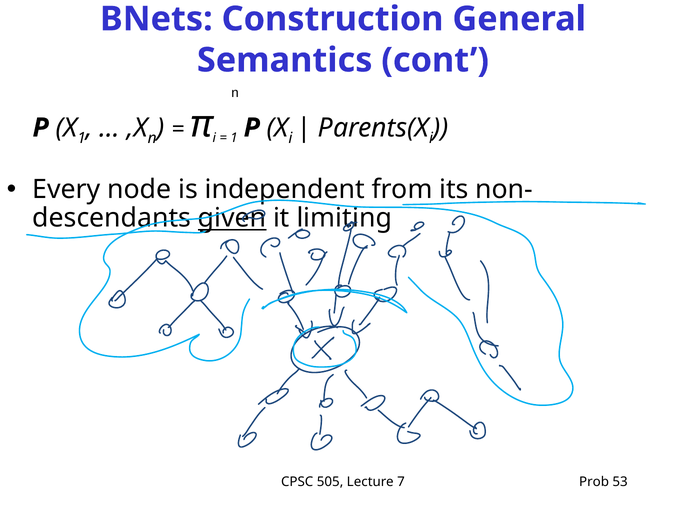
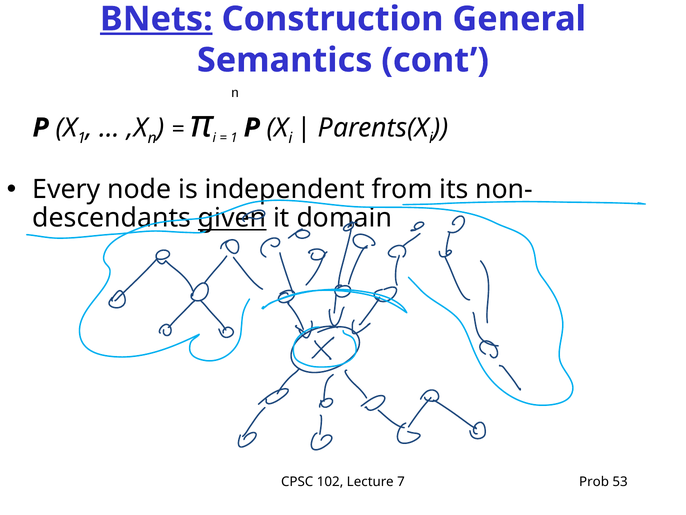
BNets underline: none -> present (156, 19)
limiting: limiting -> domain (344, 218)
505: 505 -> 102 (330, 481)
